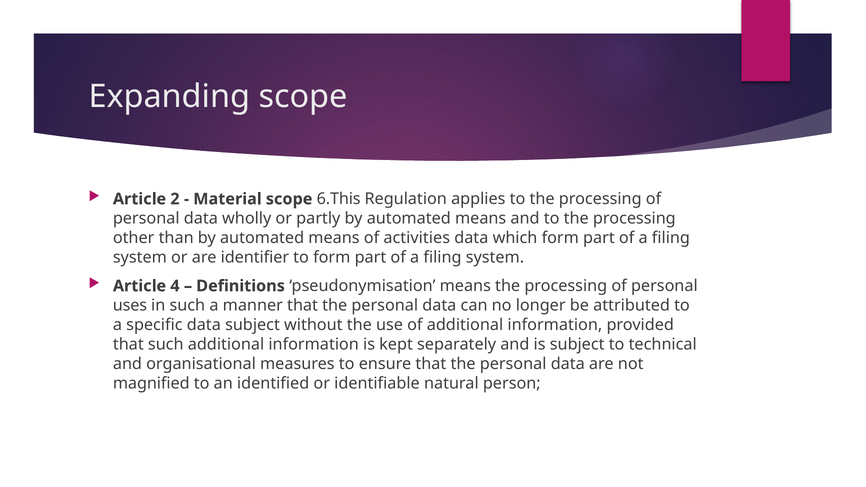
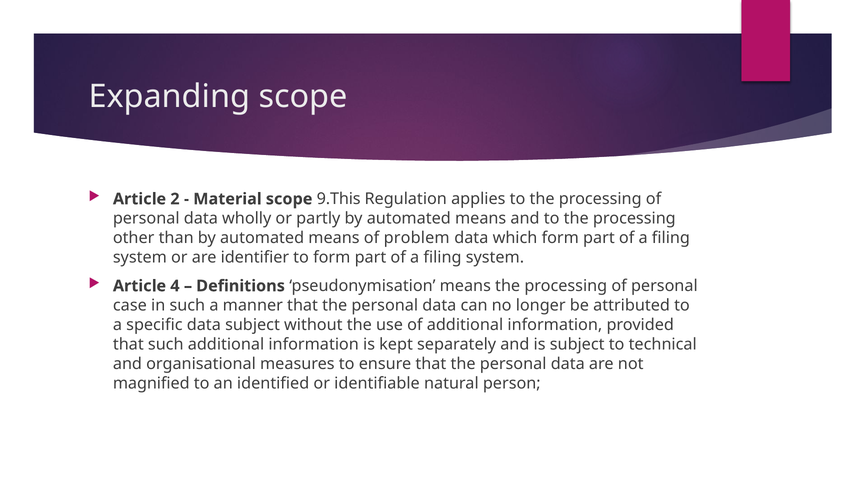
6.This: 6.This -> 9.This (339, 199)
activities: activities -> problem (417, 238)
uses: uses -> case (130, 306)
